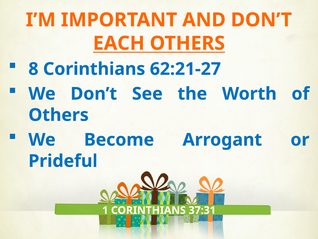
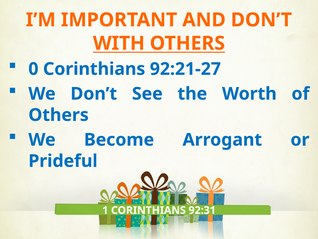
EACH: EACH -> WITH (119, 43)
8: 8 -> 0 (33, 69)
62:21-27: 62:21-27 -> 92:21-27 (185, 69)
37:31: 37:31 -> 92:31 (202, 210)
